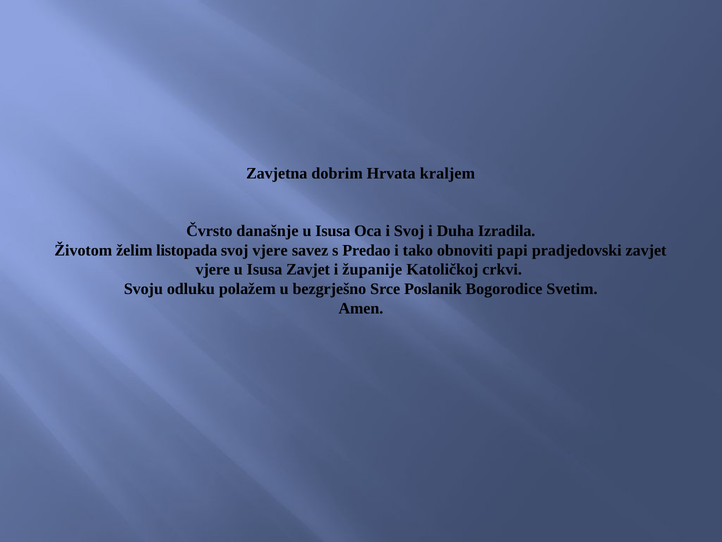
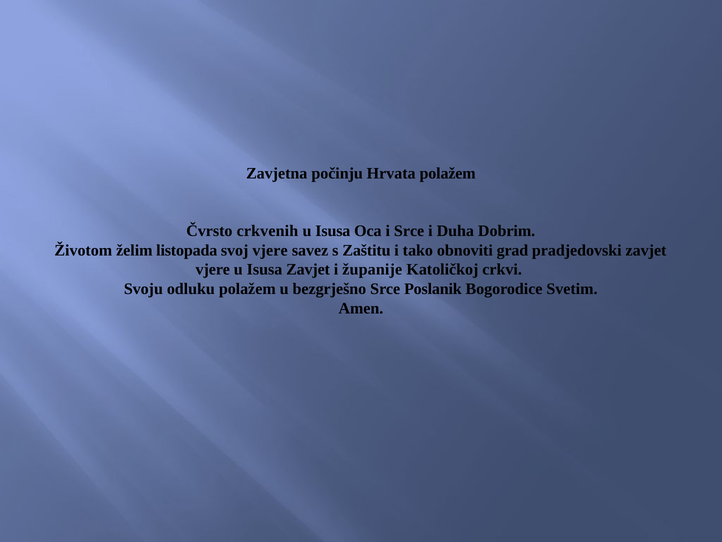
dobrim: dobrim -> počinju (337, 173)
Hrvata kraljem: kraljem -> polažem (448, 173)
današnje: današnje -> crkvenih (267, 231)
i Svoj: Svoj -> Srce (409, 231)
Izradila: Izradila -> Dobrim (507, 231)
Predao: Predao -> Zaštitu (367, 250)
papi: papi -> grad (512, 250)
